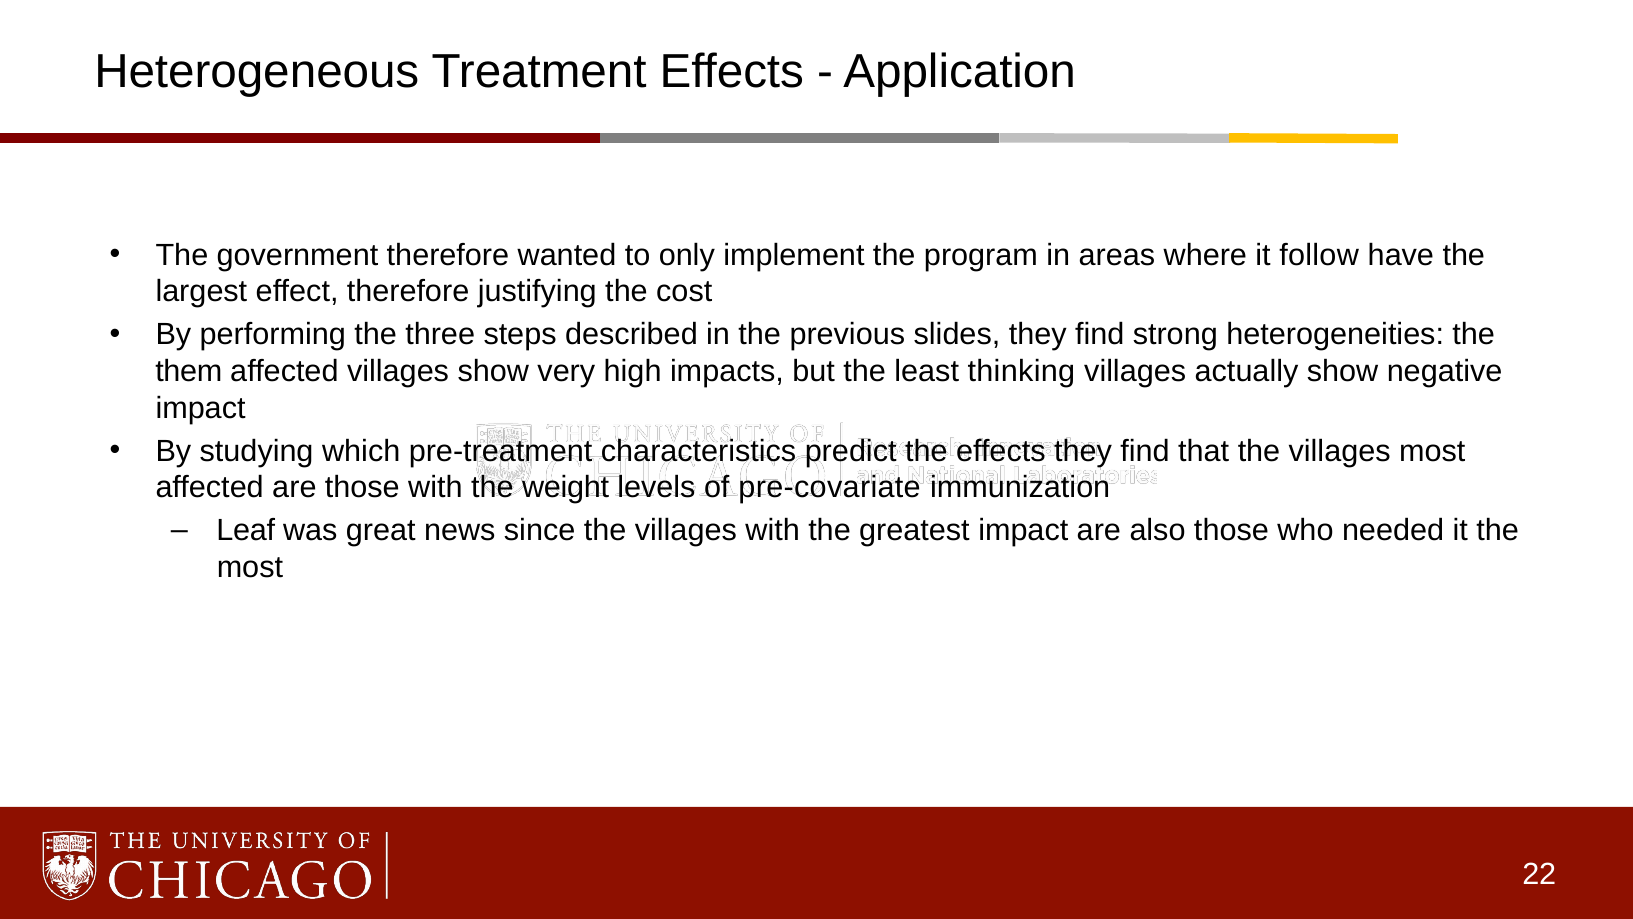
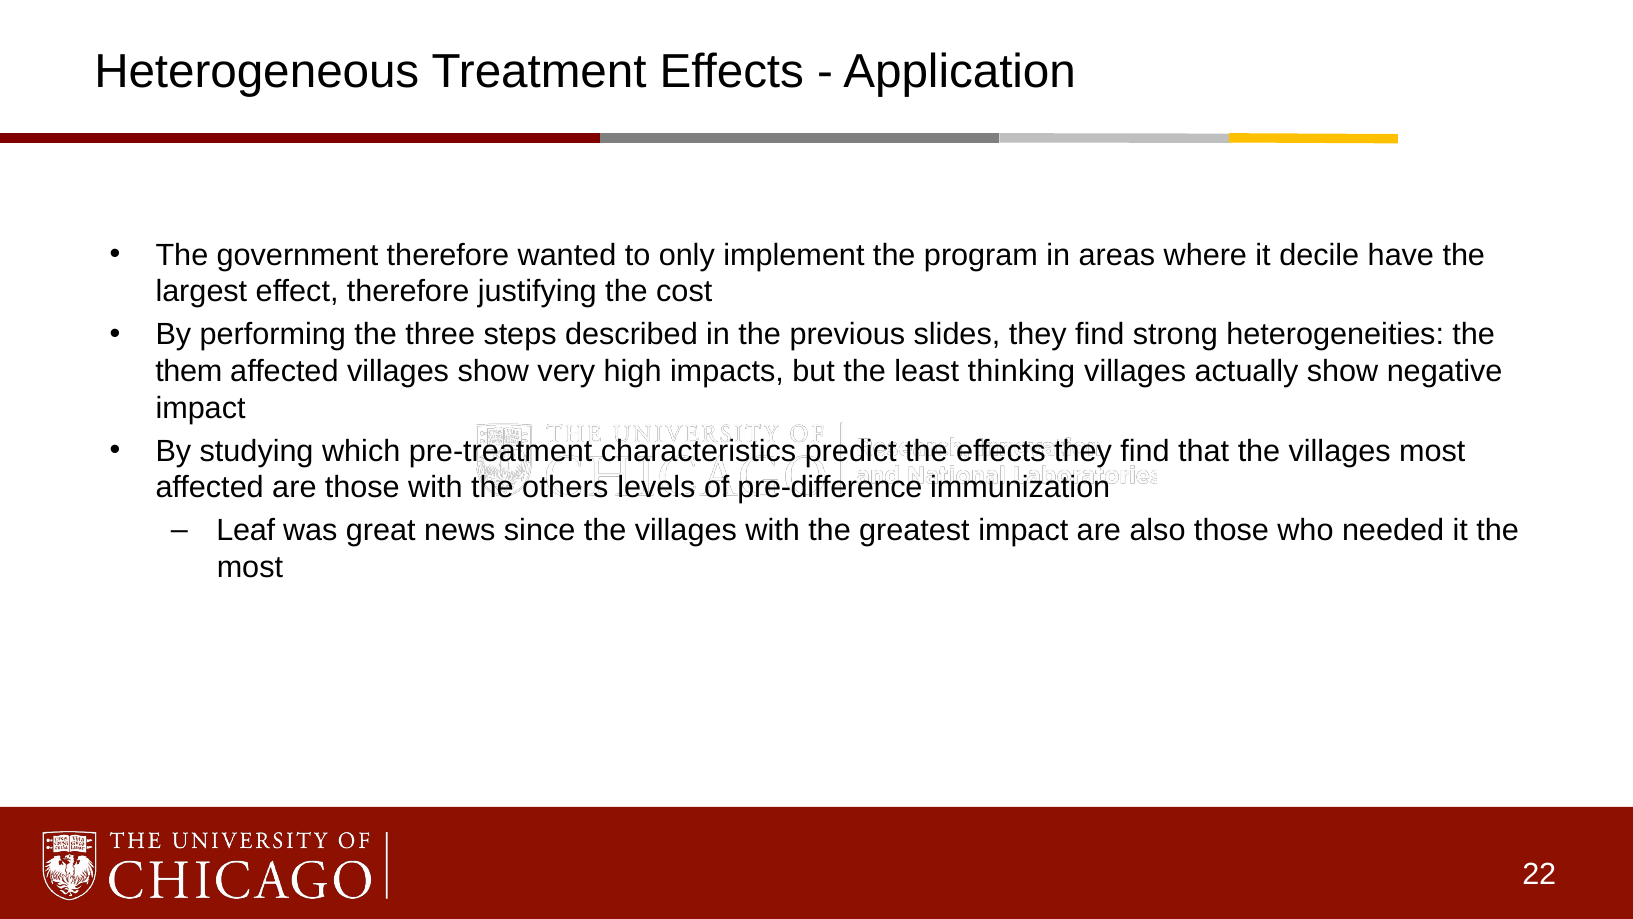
follow: follow -> decile (1319, 255)
weight: weight -> others (565, 488)
pre-covariate: pre-covariate -> pre-difference (830, 488)
